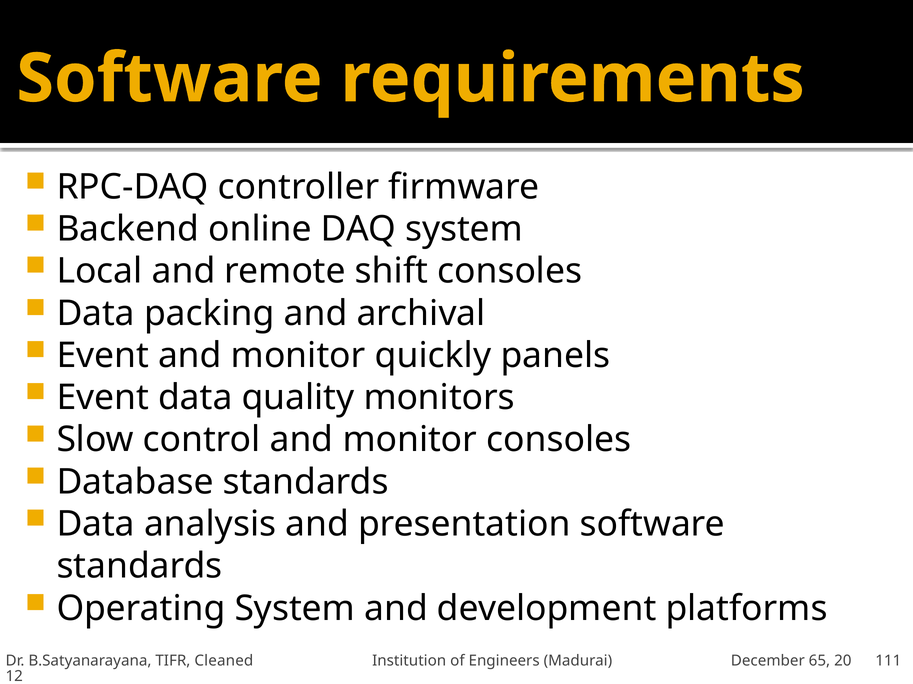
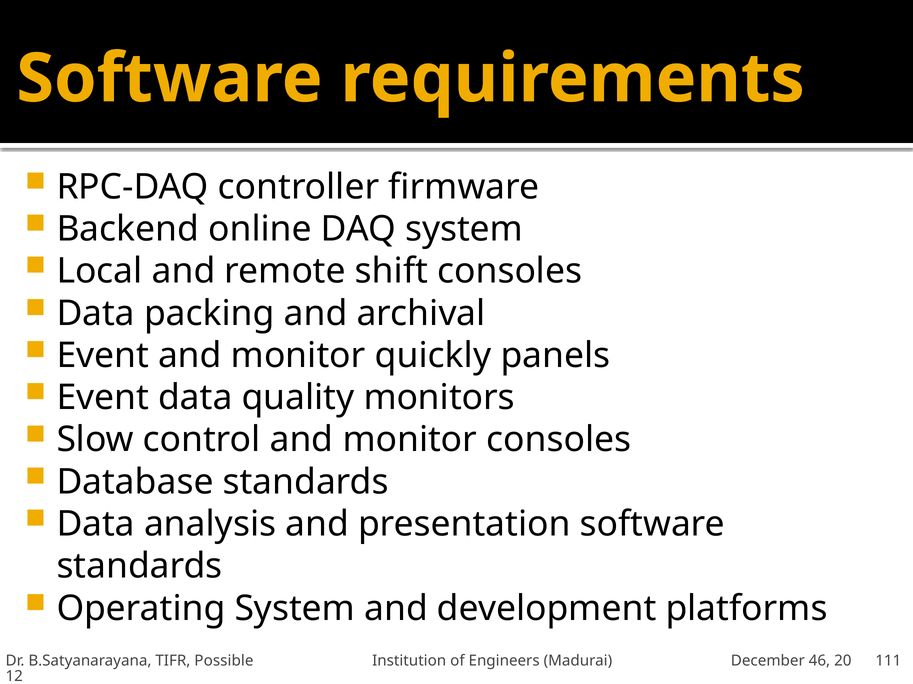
Cleaned: Cleaned -> Possible (224, 662)
65: 65 -> 46 (819, 662)
